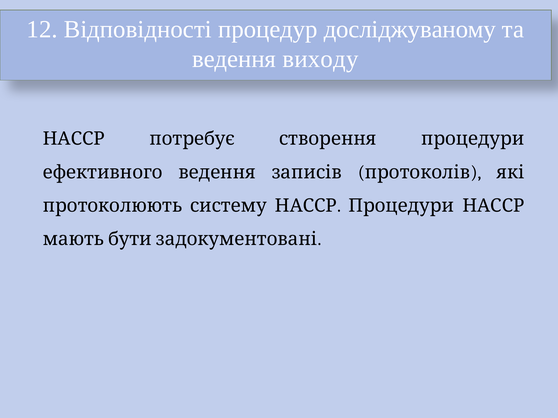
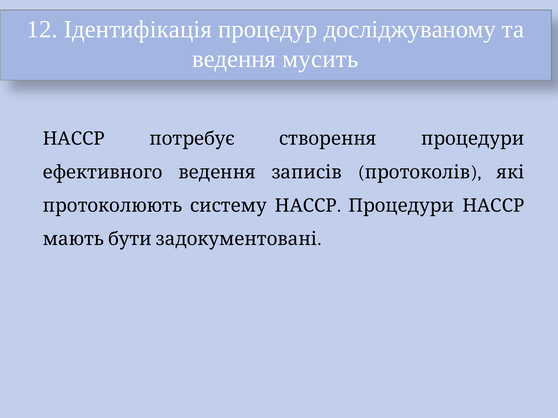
Відповідності: Відповідності -> Ідентифікація (138, 29)
виходу: виходу -> мусить (320, 59)
